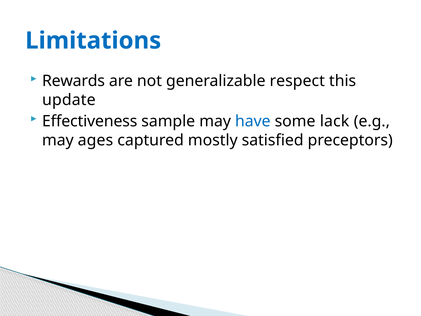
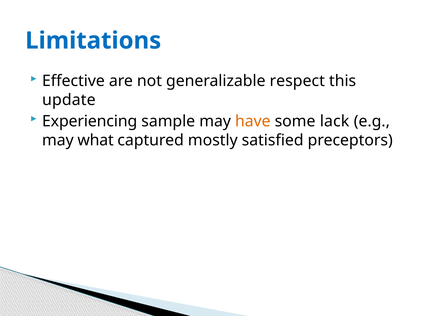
Rewards: Rewards -> Effective (73, 81)
Effectiveness: Effectiveness -> Experiencing (90, 121)
have colour: blue -> orange (253, 121)
ages: ages -> what (96, 140)
